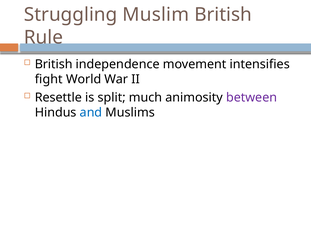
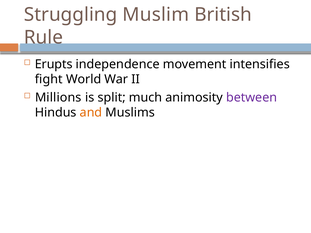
British: British -> Erupts (54, 64)
Resettle: Resettle -> Millions (58, 97)
and colour: blue -> orange (91, 113)
